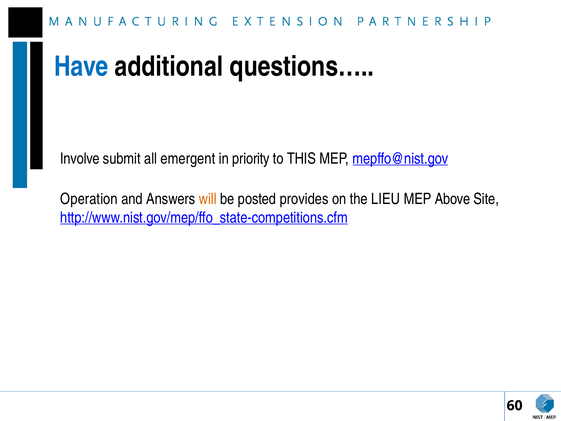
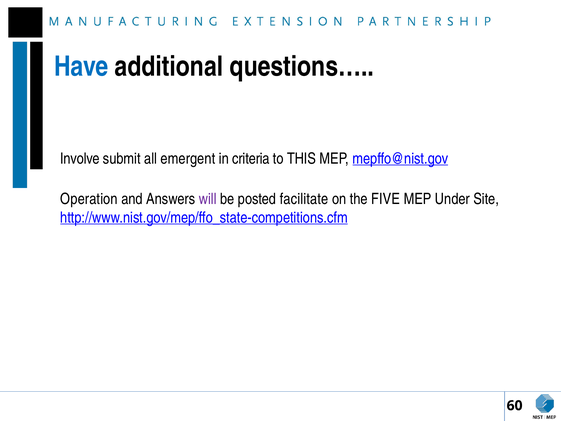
priority: priority -> criteria (251, 159)
will colour: orange -> purple (208, 199)
provides: provides -> facilitate (304, 199)
LIEU: LIEU -> FIVE (386, 199)
Above: Above -> Under (452, 199)
